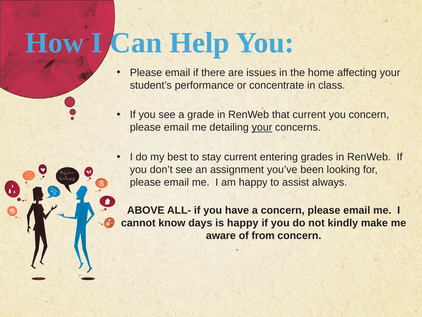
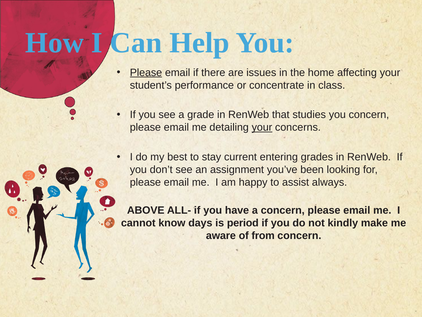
Please underline: none -> present (146, 72)
that current: current -> studies (309, 115)
is happy: happy -> period (243, 223)
